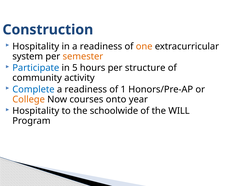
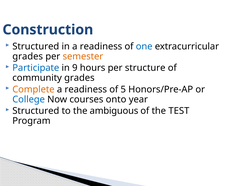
Hospitality: Hospitality -> Structured (36, 46)
one colour: orange -> blue (144, 46)
system: system -> grades (28, 56)
5: 5 -> 9 (75, 68)
community activity: activity -> grades (79, 78)
Complete colour: blue -> orange (33, 89)
1: 1 -> 5 (123, 89)
College colour: orange -> blue (29, 99)
Hospitality: Hospitality -> Structured (36, 111)
schoolwide: schoolwide -> ambiguous (114, 111)
WILL: WILL -> TEST (179, 111)
